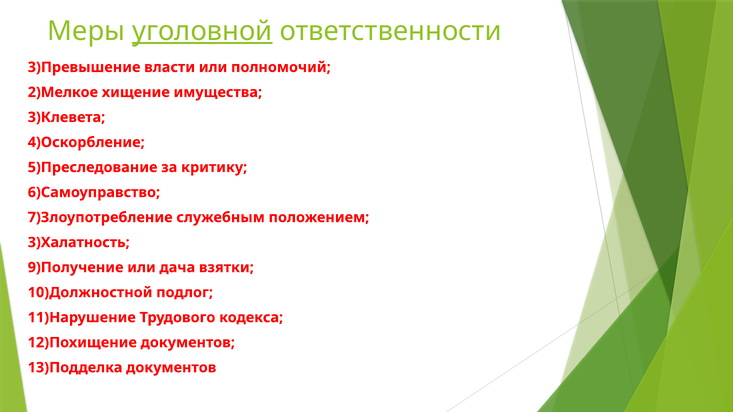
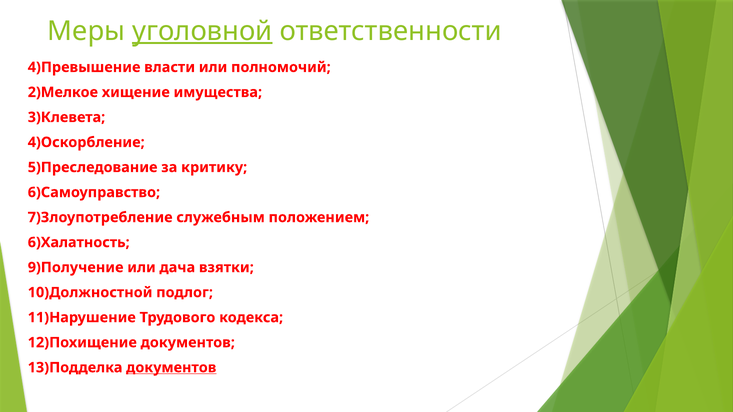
3)Превышение: 3)Превышение -> 4)Превышение (84, 67)
3)Халатность: 3)Халатность -> 6)Халатность (79, 243)
документов underline: none -> present (171, 368)
